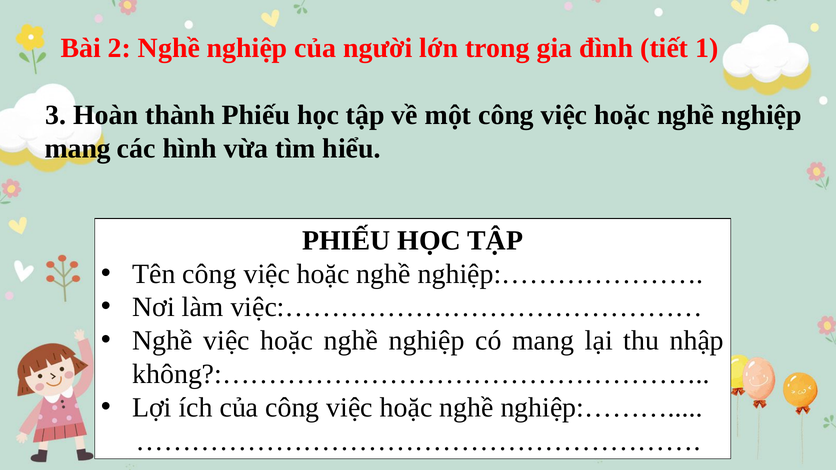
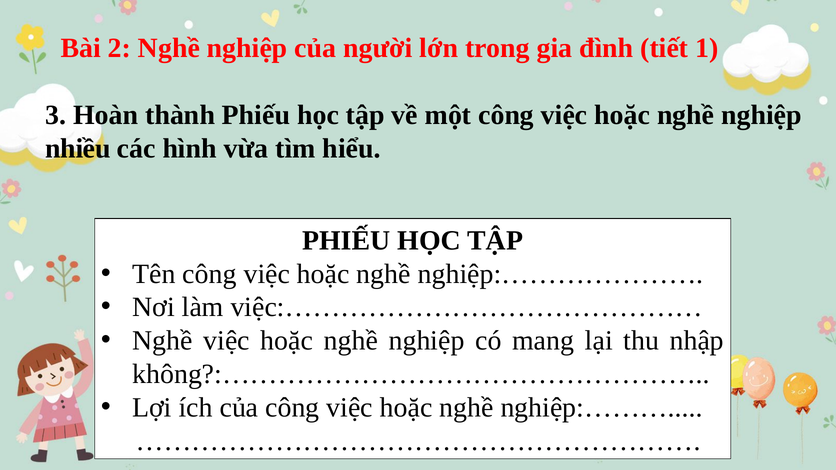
mang: mang -> nhiều (78, 149)
